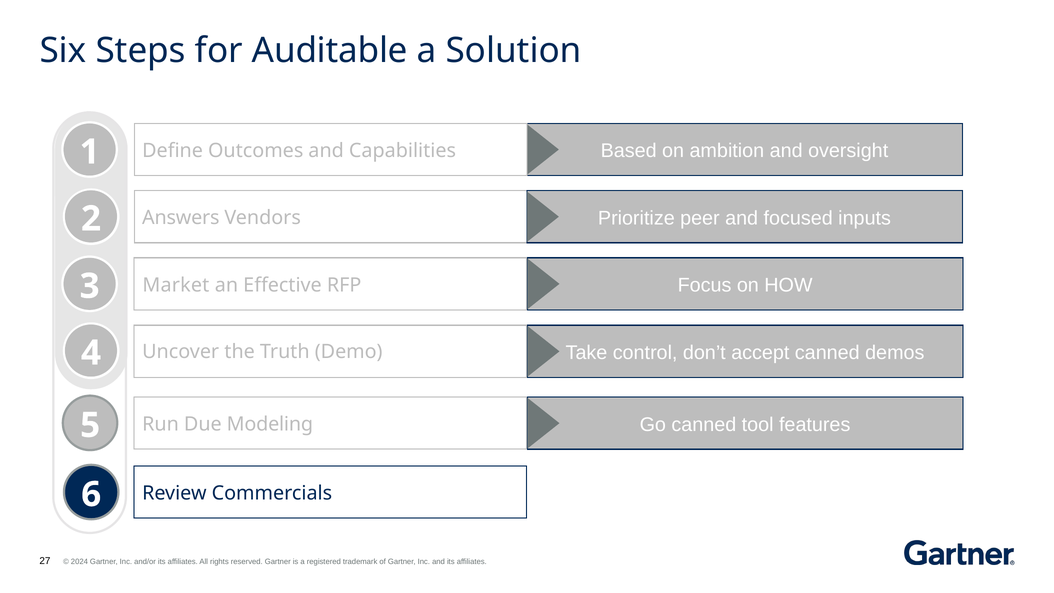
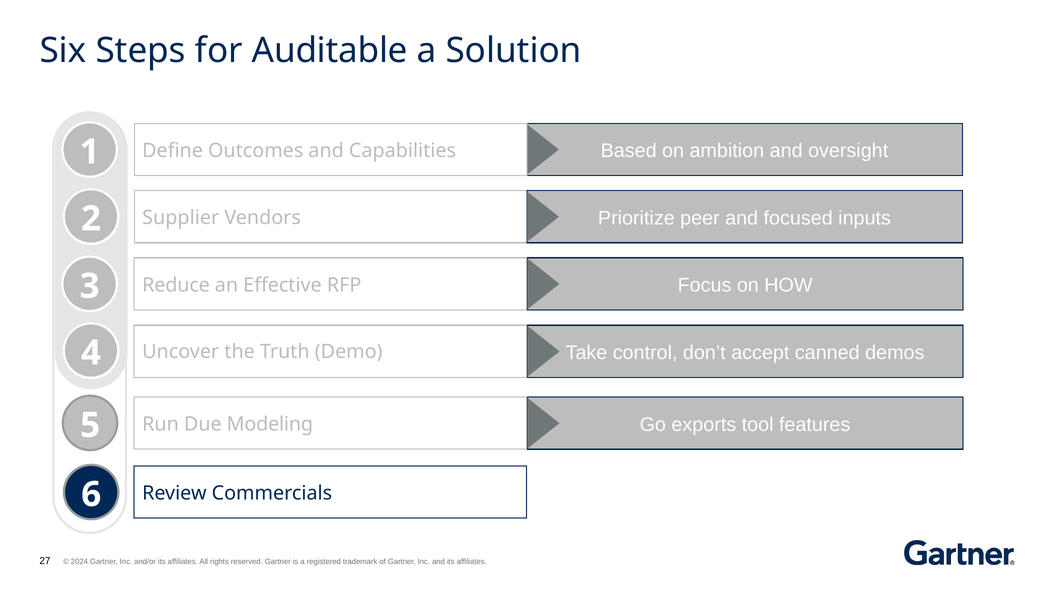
Answers: Answers -> Supplier (181, 218)
Market: Market -> Reduce (176, 285)
Go canned: canned -> exports (704, 424)
